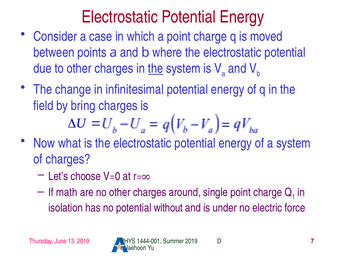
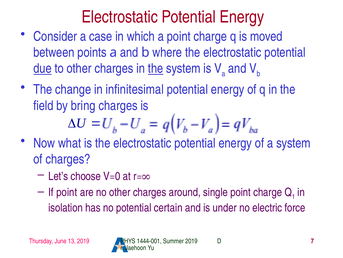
due underline: none -> present (43, 68)
If math: math -> point (67, 192)
without: without -> certain (168, 207)
